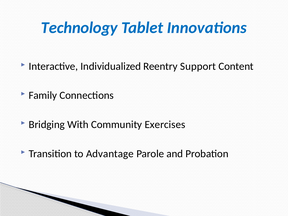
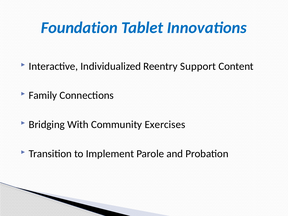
Technology: Technology -> Foundation (79, 28)
Advantage: Advantage -> Implement (110, 154)
